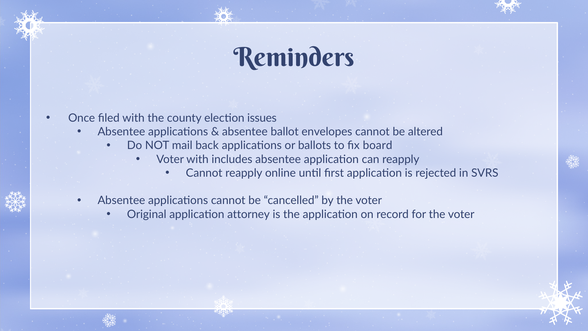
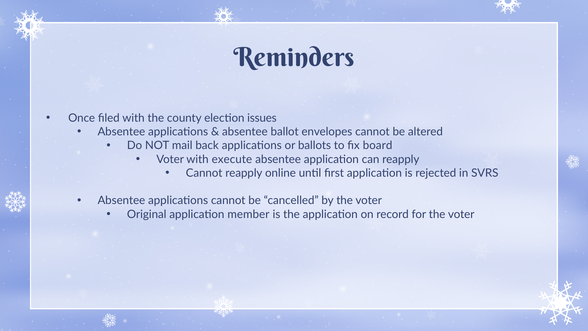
includes: includes -> execute (232, 159)
attorney: attorney -> member (248, 214)
